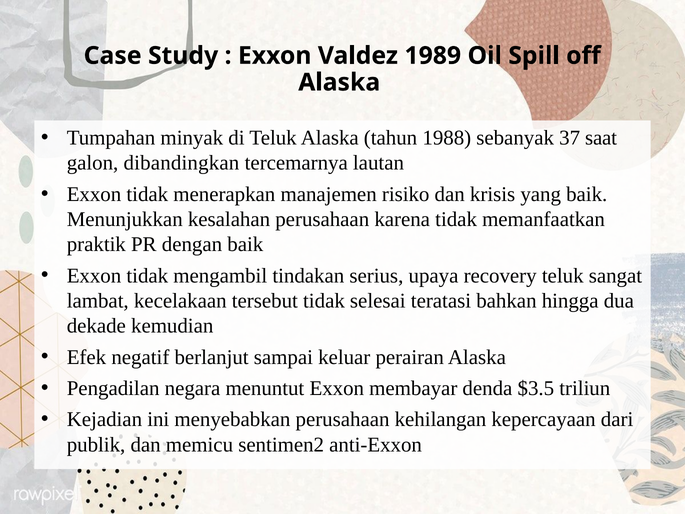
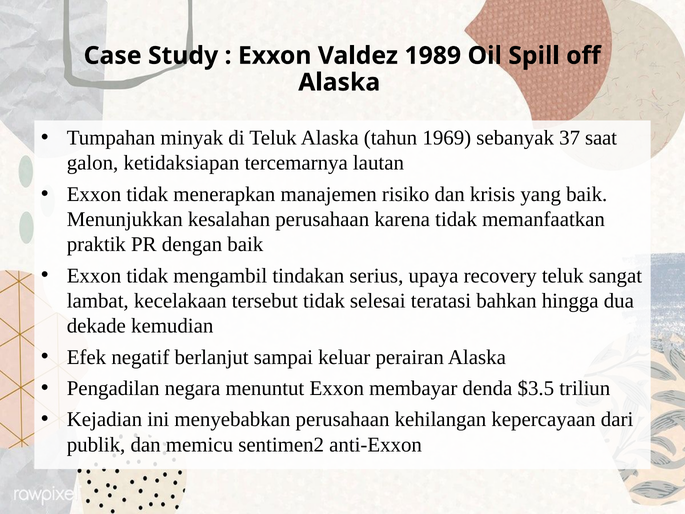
1988: 1988 -> 1969 (447, 138)
dibandingkan: dibandingkan -> ketidaksiapan (181, 163)
